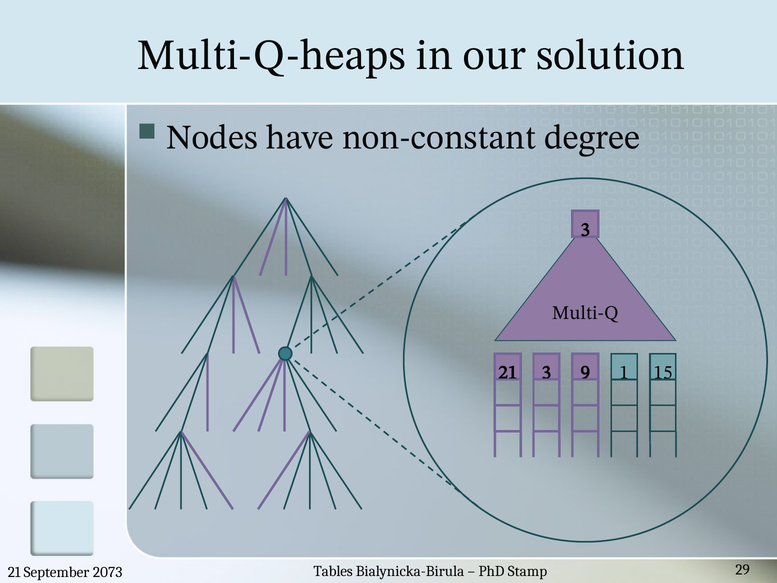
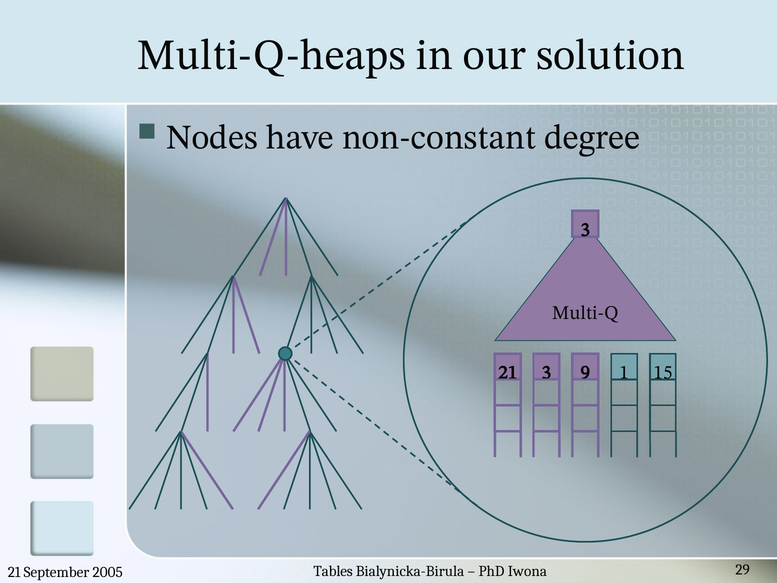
Stamp: Stamp -> Iwona (527, 571)
2073: 2073 -> 2005 (108, 572)
